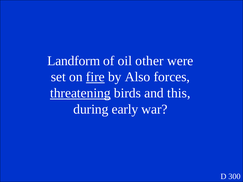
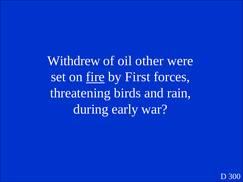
Landform: Landform -> Withdrew (74, 61)
Also: Also -> First (138, 77)
threatening underline: present -> none (80, 93)
this: this -> rain (179, 93)
